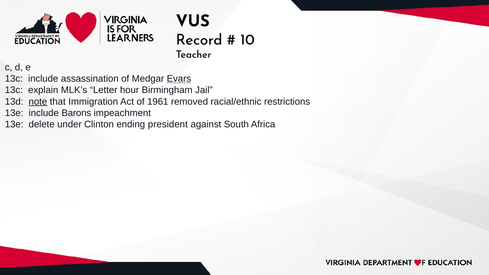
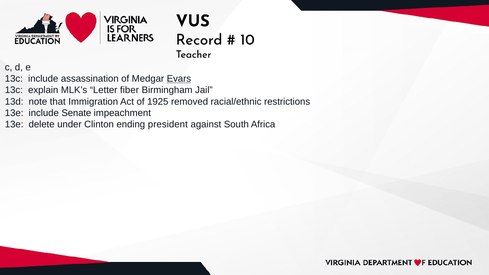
hour: hour -> fiber (129, 90)
note underline: present -> none (38, 102)
1961: 1961 -> 1925 (158, 102)
Barons: Barons -> Senate (76, 113)
